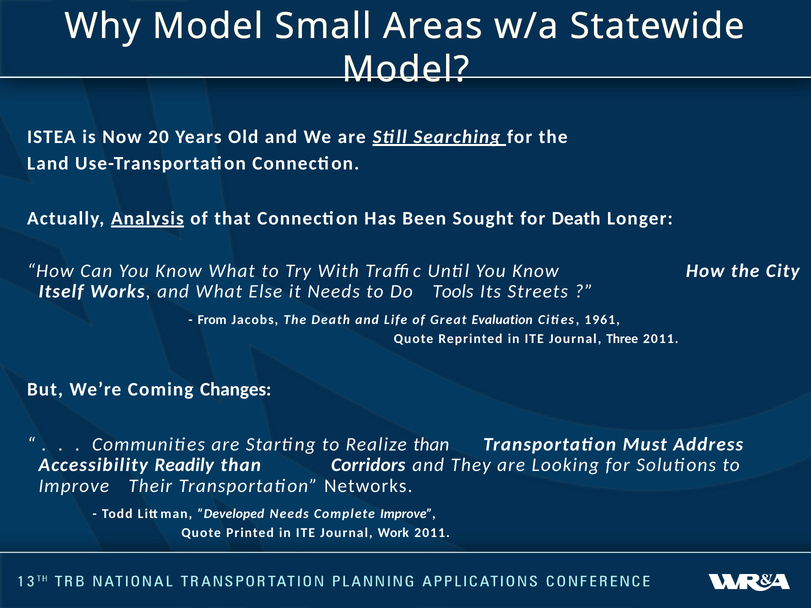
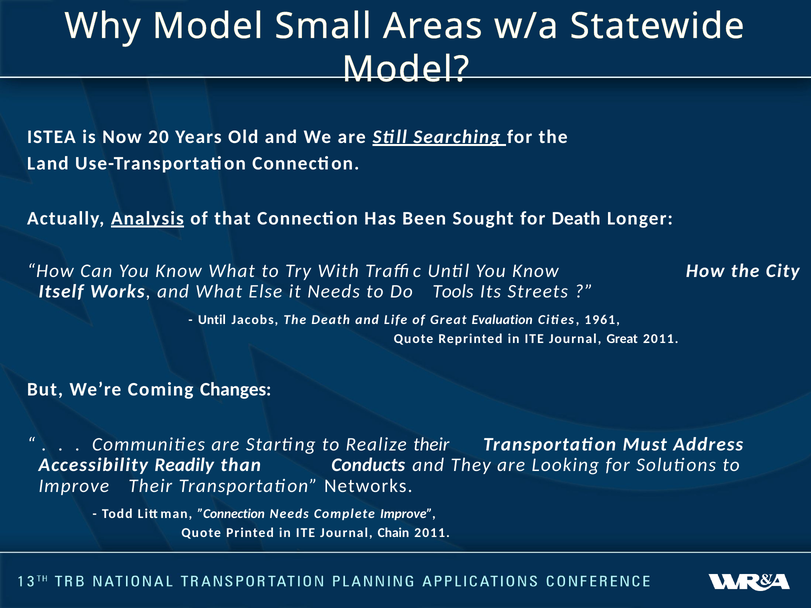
From: From -> Until (212, 320)
Journal Three: Three -> Great (622, 339)
Realize than: than -> their (431, 445)
Corridors: Corridors -> Conducts (368, 465)
”Developed: ”Developed -> ”Connection (231, 514)
Work: Work -> Chain (393, 533)
